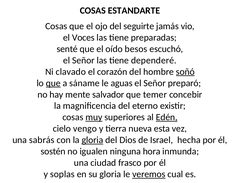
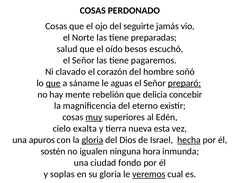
ESTANDARTE: ESTANDARTE -> PERDONADO (134, 11)
Voces: Voces -> Norte (83, 38)
senté: senté -> salud (67, 49)
dependeré: dependeré -> pagaremos (154, 60)
soñó underline: present -> none (185, 72)
preparó underline: none -> present (185, 83)
salvador: salvador -> rebelión (108, 94)
temer: temer -> delicia (155, 94)
Edén underline: present -> none (167, 117)
vengo: vengo -> exalta (85, 129)
sabrás: sabrás -> apuros (42, 140)
hecha underline: none -> present (189, 140)
frasco: frasco -> fondo (130, 163)
